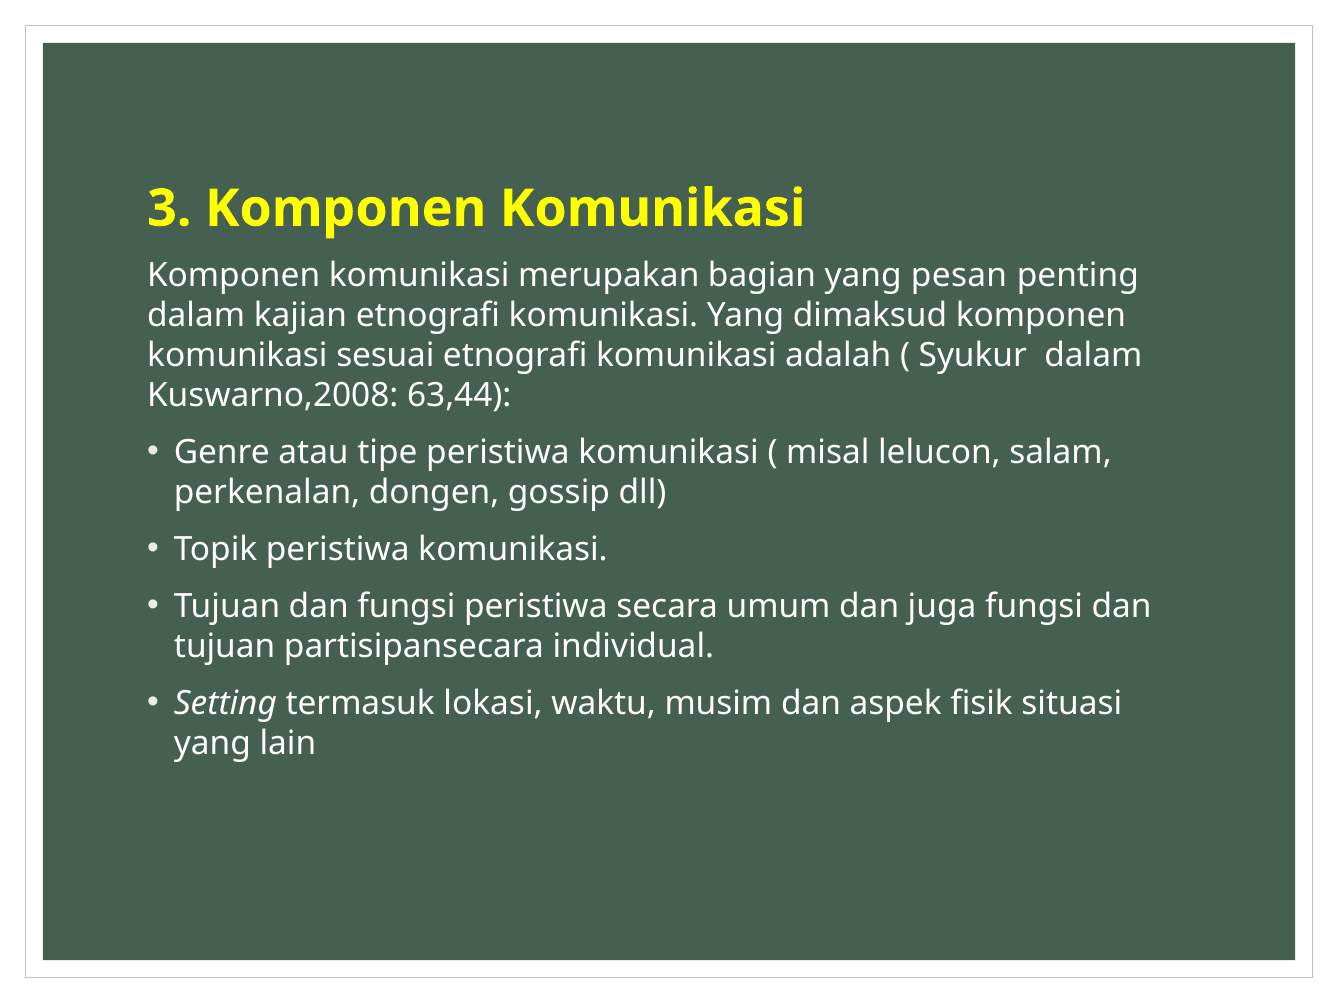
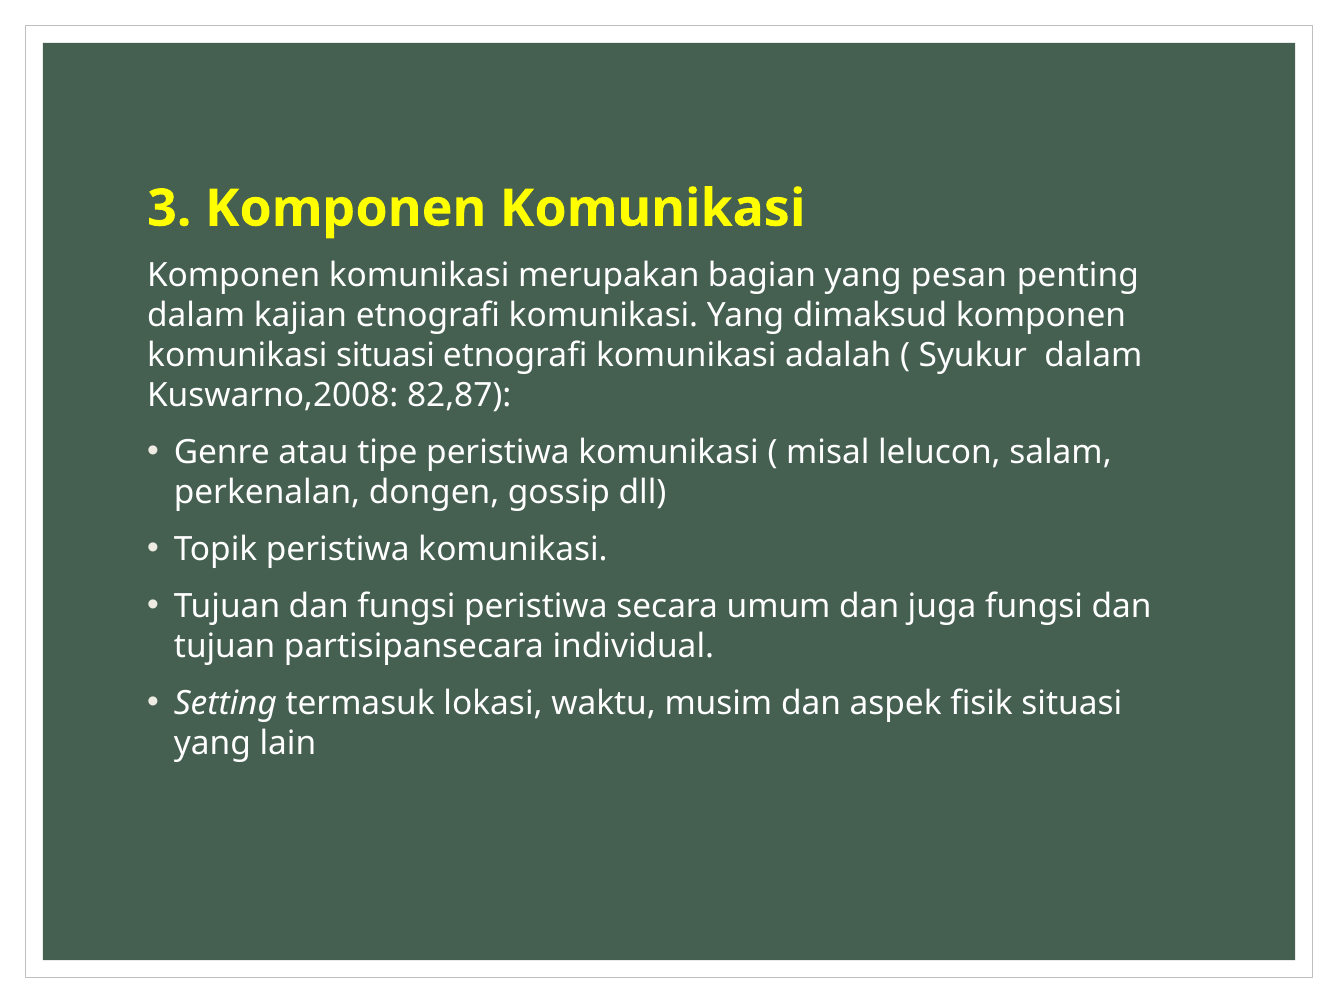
komunikasi sesuai: sesuai -> situasi (385, 356)
63,44: 63,44 -> 82,87 (459, 396)
